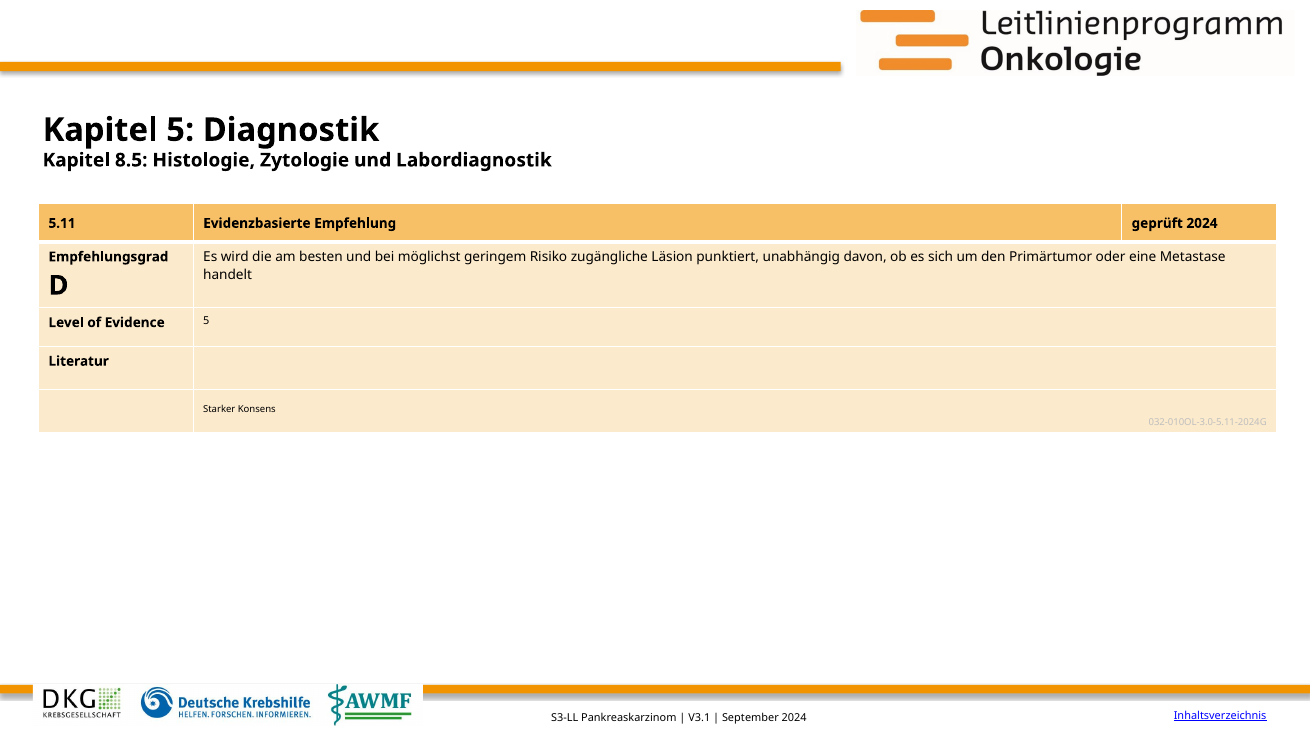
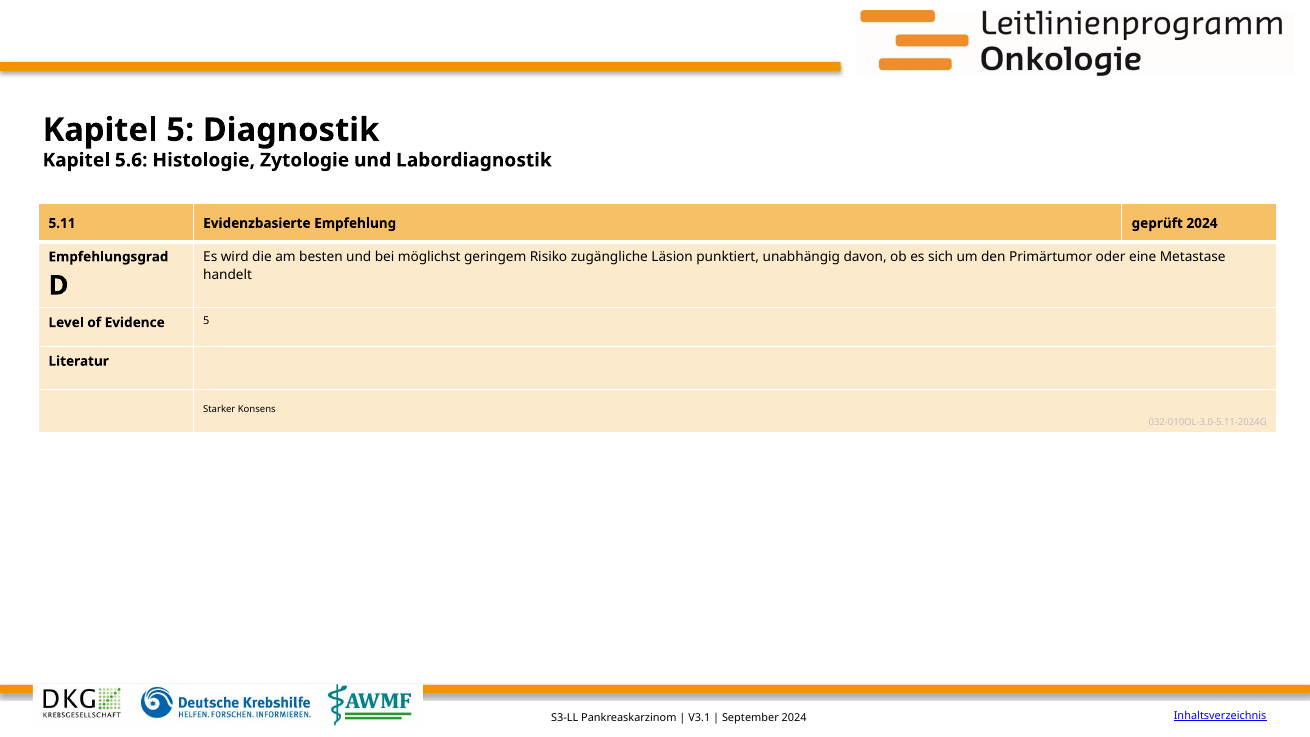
8.5: 8.5 -> 5.6 (131, 160)
